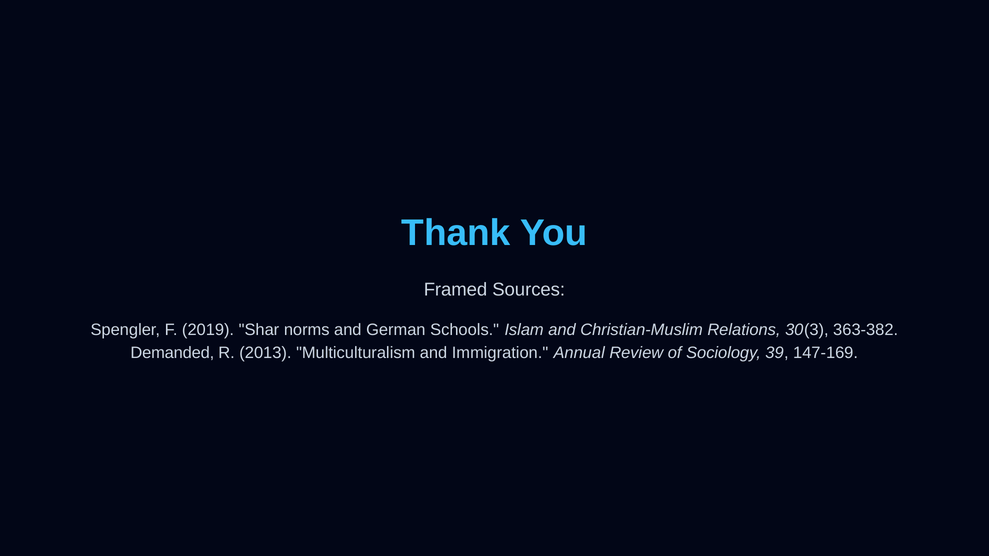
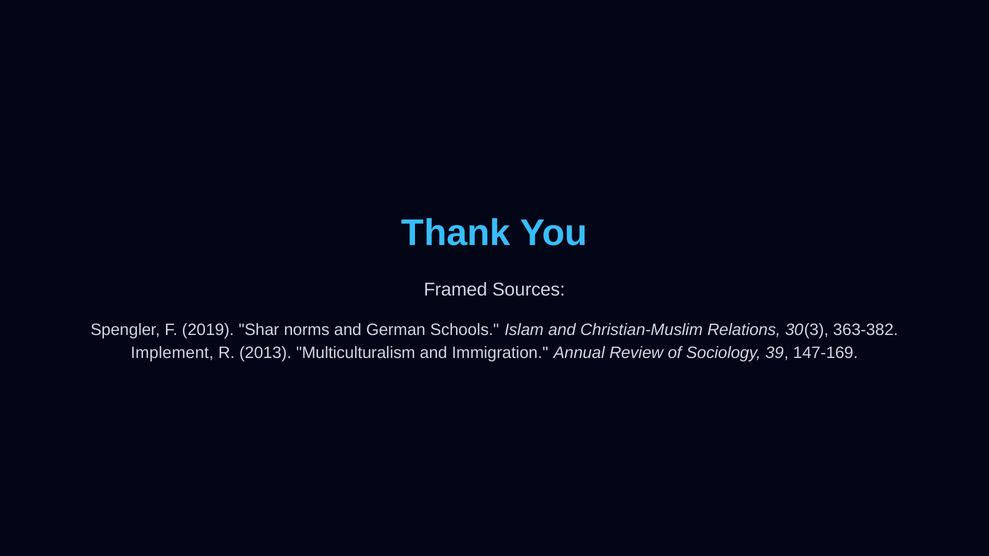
Demanded: Demanded -> Implement (172, 353)
